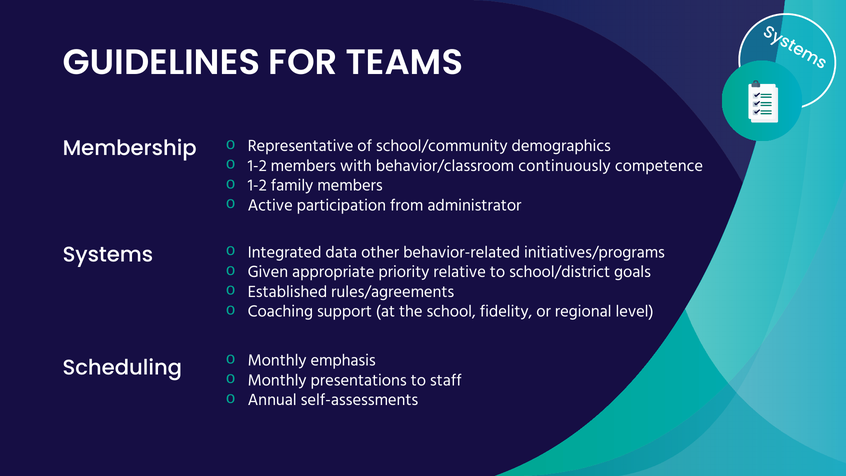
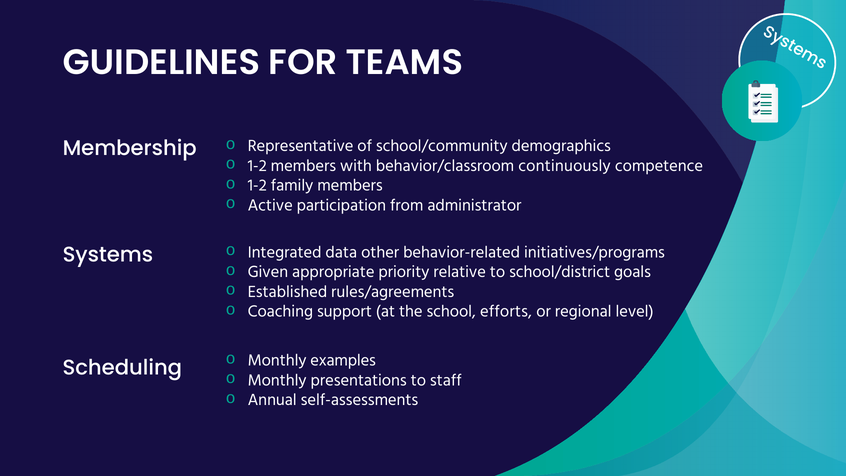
fidelity: fidelity -> efforts (506, 311)
emphasis: emphasis -> examples (343, 360)
